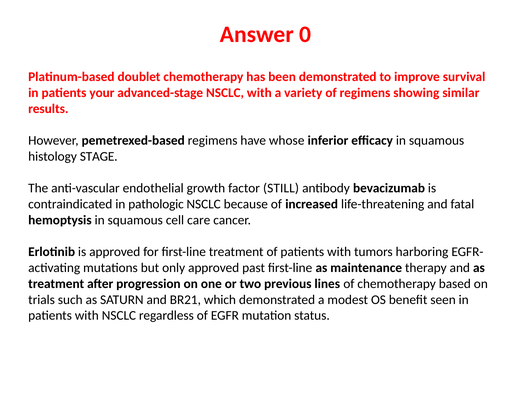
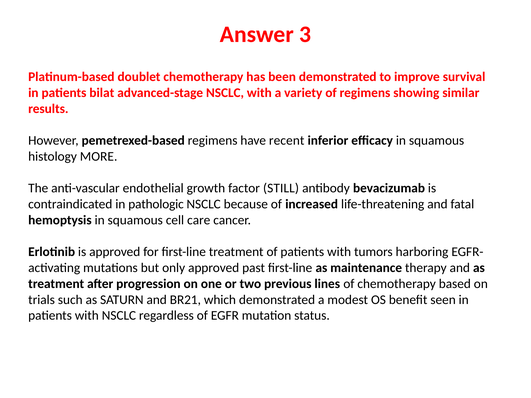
0: 0 -> 3 (305, 34)
your: your -> bilat (102, 93)
whose: whose -> recent (287, 141)
STAGE: STAGE -> MORE (99, 156)
